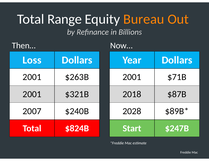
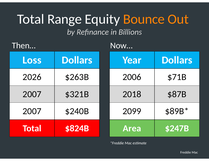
Bureau: Bureau -> Bounce (144, 19)
2001: 2001 -> 2026 (32, 77)
2001: 2001 -> 2006 (132, 77)
2001: 2001 -> 2007 (32, 94)
2028: 2028 -> 2099 (132, 112)
Start: Start -> Area (132, 129)
